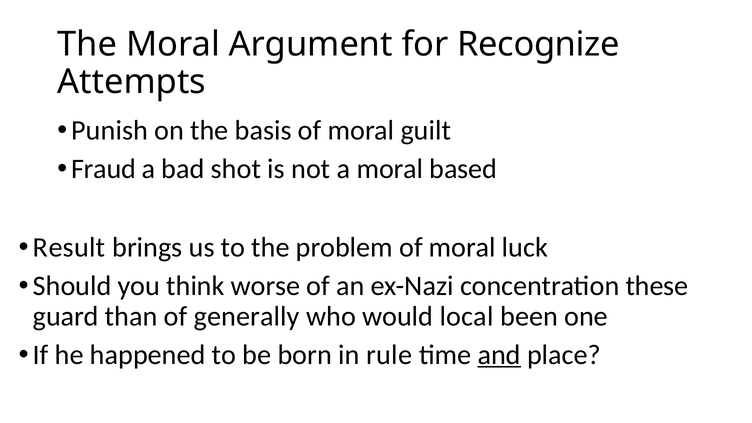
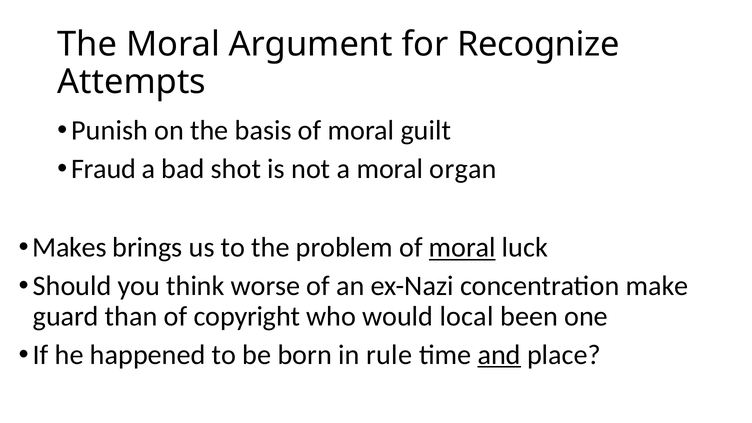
based: based -> organ (463, 169)
Result: Result -> Makes (69, 248)
moral underline: none -> present (462, 248)
these: these -> make (657, 286)
generally: generally -> copyright (247, 316)
